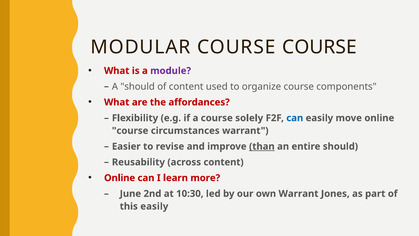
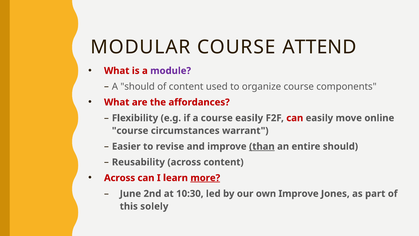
COURSE COURSE: COURSE -> ATTEND (319, 47)
course solely: solely -> easily (249, 118)
can colour: blue -> red (295, 118)
Online: Online -> Across (120, 178)
more underline: none -> present (205, 178)
own Warrant: Warrant -> Improve (299, 193)
this easily: easily -> solely (154, 206)
